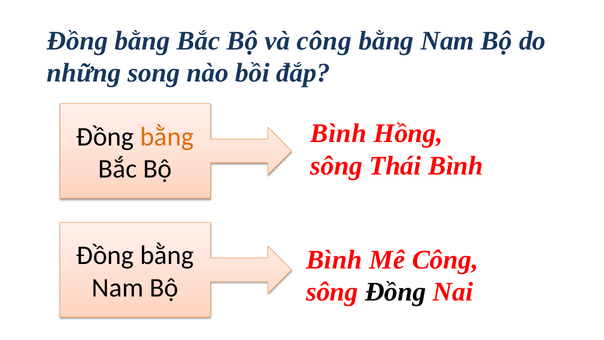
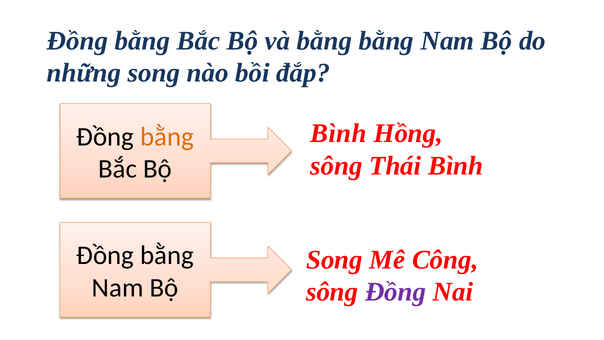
và công: công -> bằng (324, 41)
Bình: Bình -> Song (334, 260)
Đồng colour: black -> purple (396, 292)
